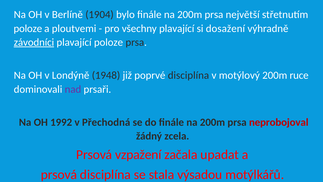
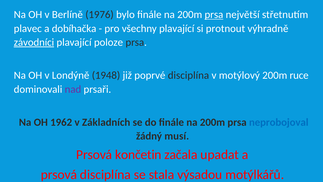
1904: 1904 -> 1976 (99, 15)
prsa underline: none -> present (214, 15)
poloze: poloze -> plavec (28, 28)
ploutvemi: ploutvemi -> dobíhačka (74, 28)
dosažení: dosažení -> protnout (225, 28)
1992: 1992 -> 1962 (61, 122)
Přechodná: Přechodná -> Základních (106, 122)
neprobojoval colour: red -> blue (279, 122)
zcela: zcela -> musí (177, 136)
vzpažení: vzpažení -> končetin (138, 154)
